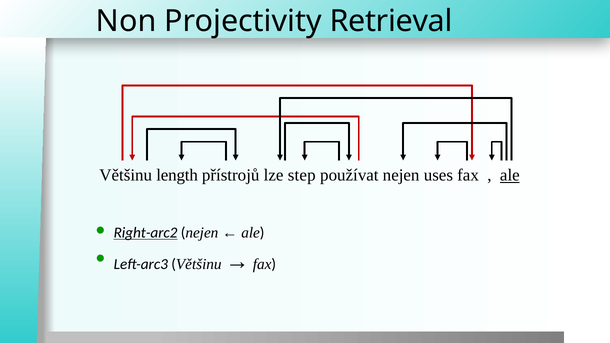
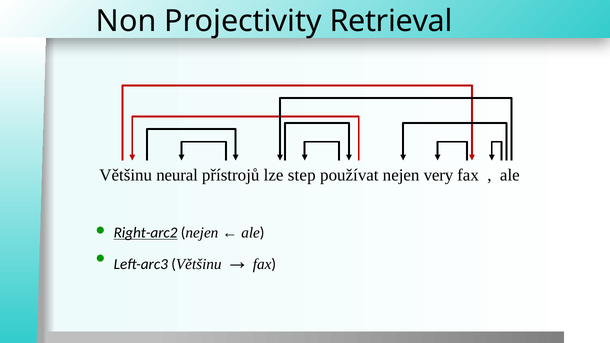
length: length -> neural (177, 176)
uses: uses -> very (438, 176)
ale underline: present -> none (510, 176)
